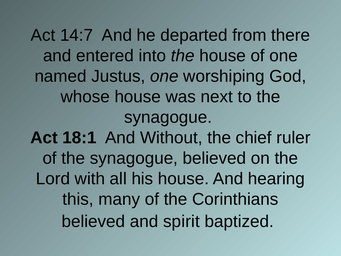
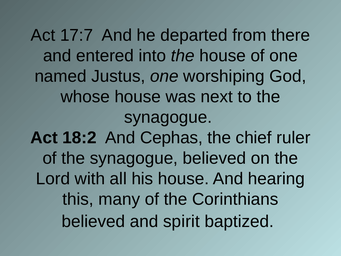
14:7: 14:7 -> 17:7 (77, 35)
18:1: 18:1 -> 18:2 (79, 138)
Without: Without -> Cephas (171, 138)
